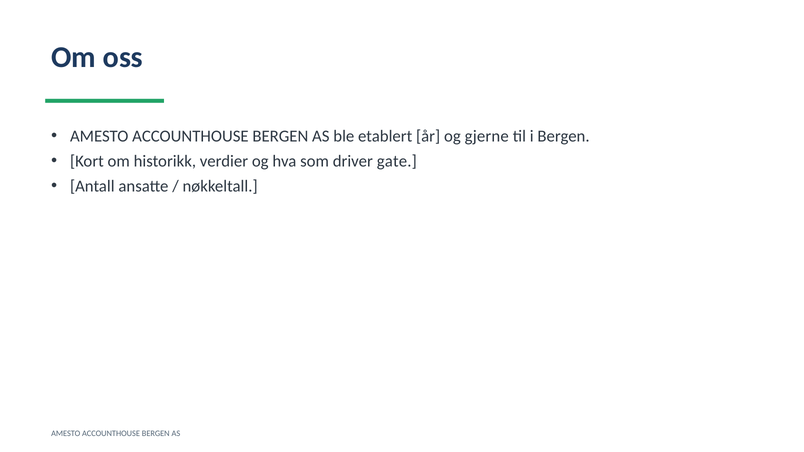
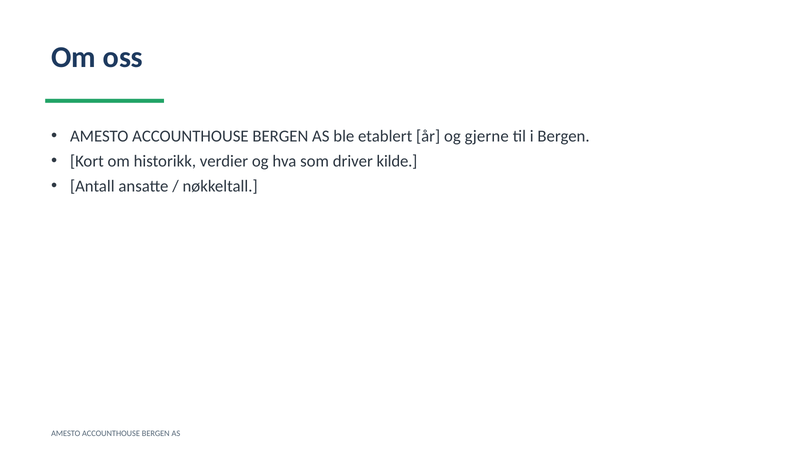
gate: gate -> kilde (397, 161)
